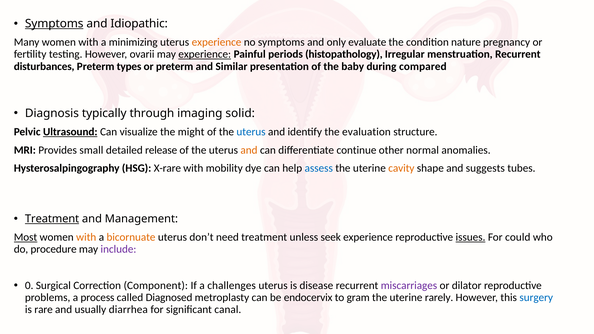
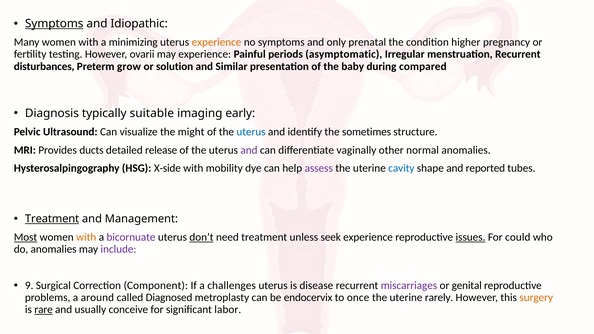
evaluate: evaluate -> prenatal (367, 42)
nature: nature -> higher (466, 42)
experience underline: present -> none (205, 54)
histopathology: histopathology -> asymptomatic (344, 54)
types: types -> grow (129, 66)
or preterm: preterm -> solution (175, 66)
through: through -> suitable (152, 113)
solid: solid -> early (240, 113)
Ultrasound underline: present -> none (70, 132)
evaluation: evaluation -> sometimes (367, 132)
small: small -> ducts (91, 150)
and colour: orange -> purple (249, 150)
continue: continue -> vaginally (356, 150)
X-rare: X-rare -> X-side (167, 168)
assess colour: blue -> purple (319, 168)
cavity colour: orange -> blue (401, 168)
suggests: suggests -> reported (485, 168)
bicornuate colour: orange -> purple (131, 237)
don’t underline: none -> present (201, 237)
do procedure: procedure -> anomalies (54, 249)
0: 0 -> 9 (29, 286)
dilator: dilator -> genital (467, 286)
process: process -> around (97, 298)
gram: gram -> once (358, 298)
surgery colour: blue -> orange (536, 298)
rare underline: none -> present (44, 310)
diarrhea: diarrhea -> conceive (128, 310)
canal: canal -> labor (228, 310)
